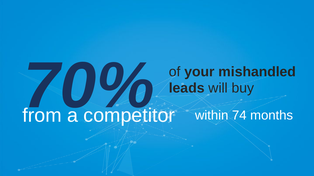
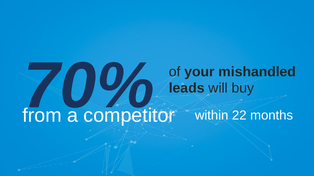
74: 74 -> 22 (239, 116)
